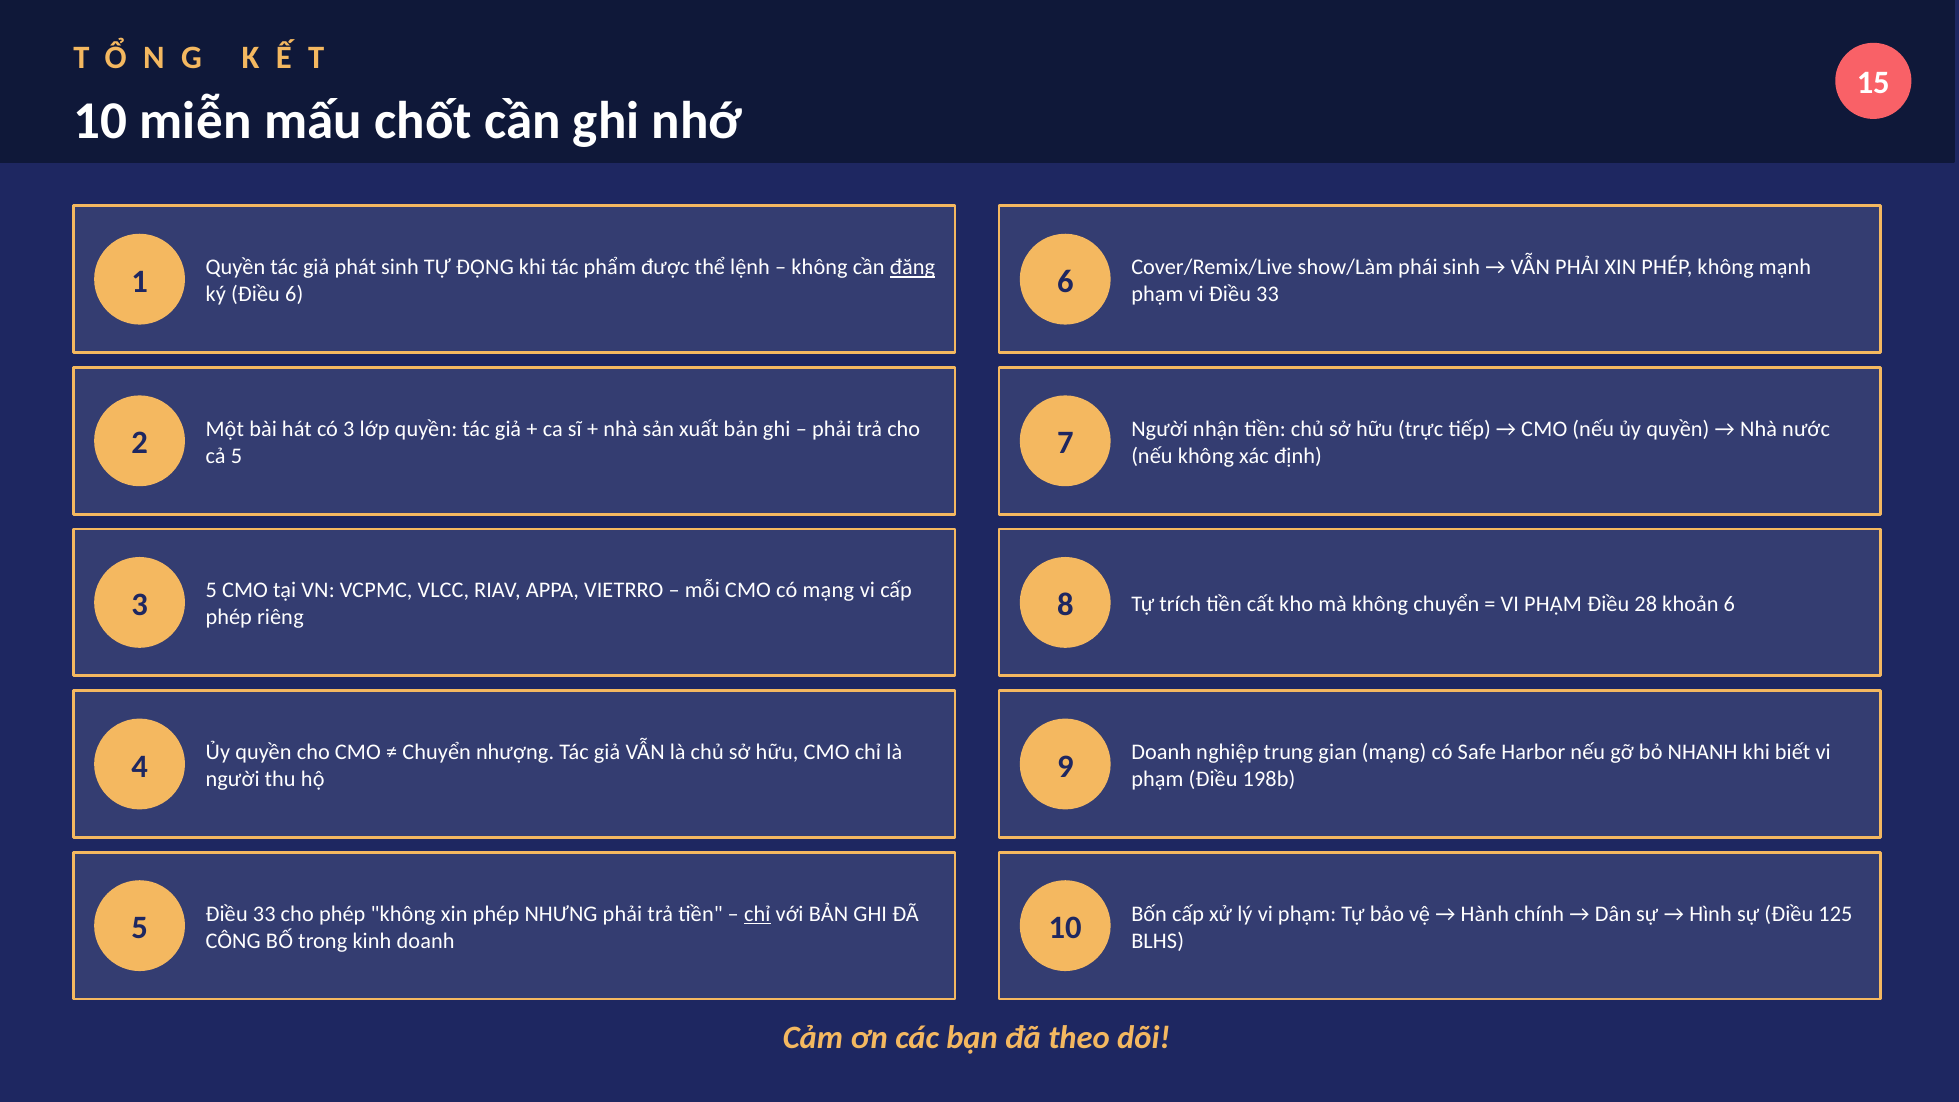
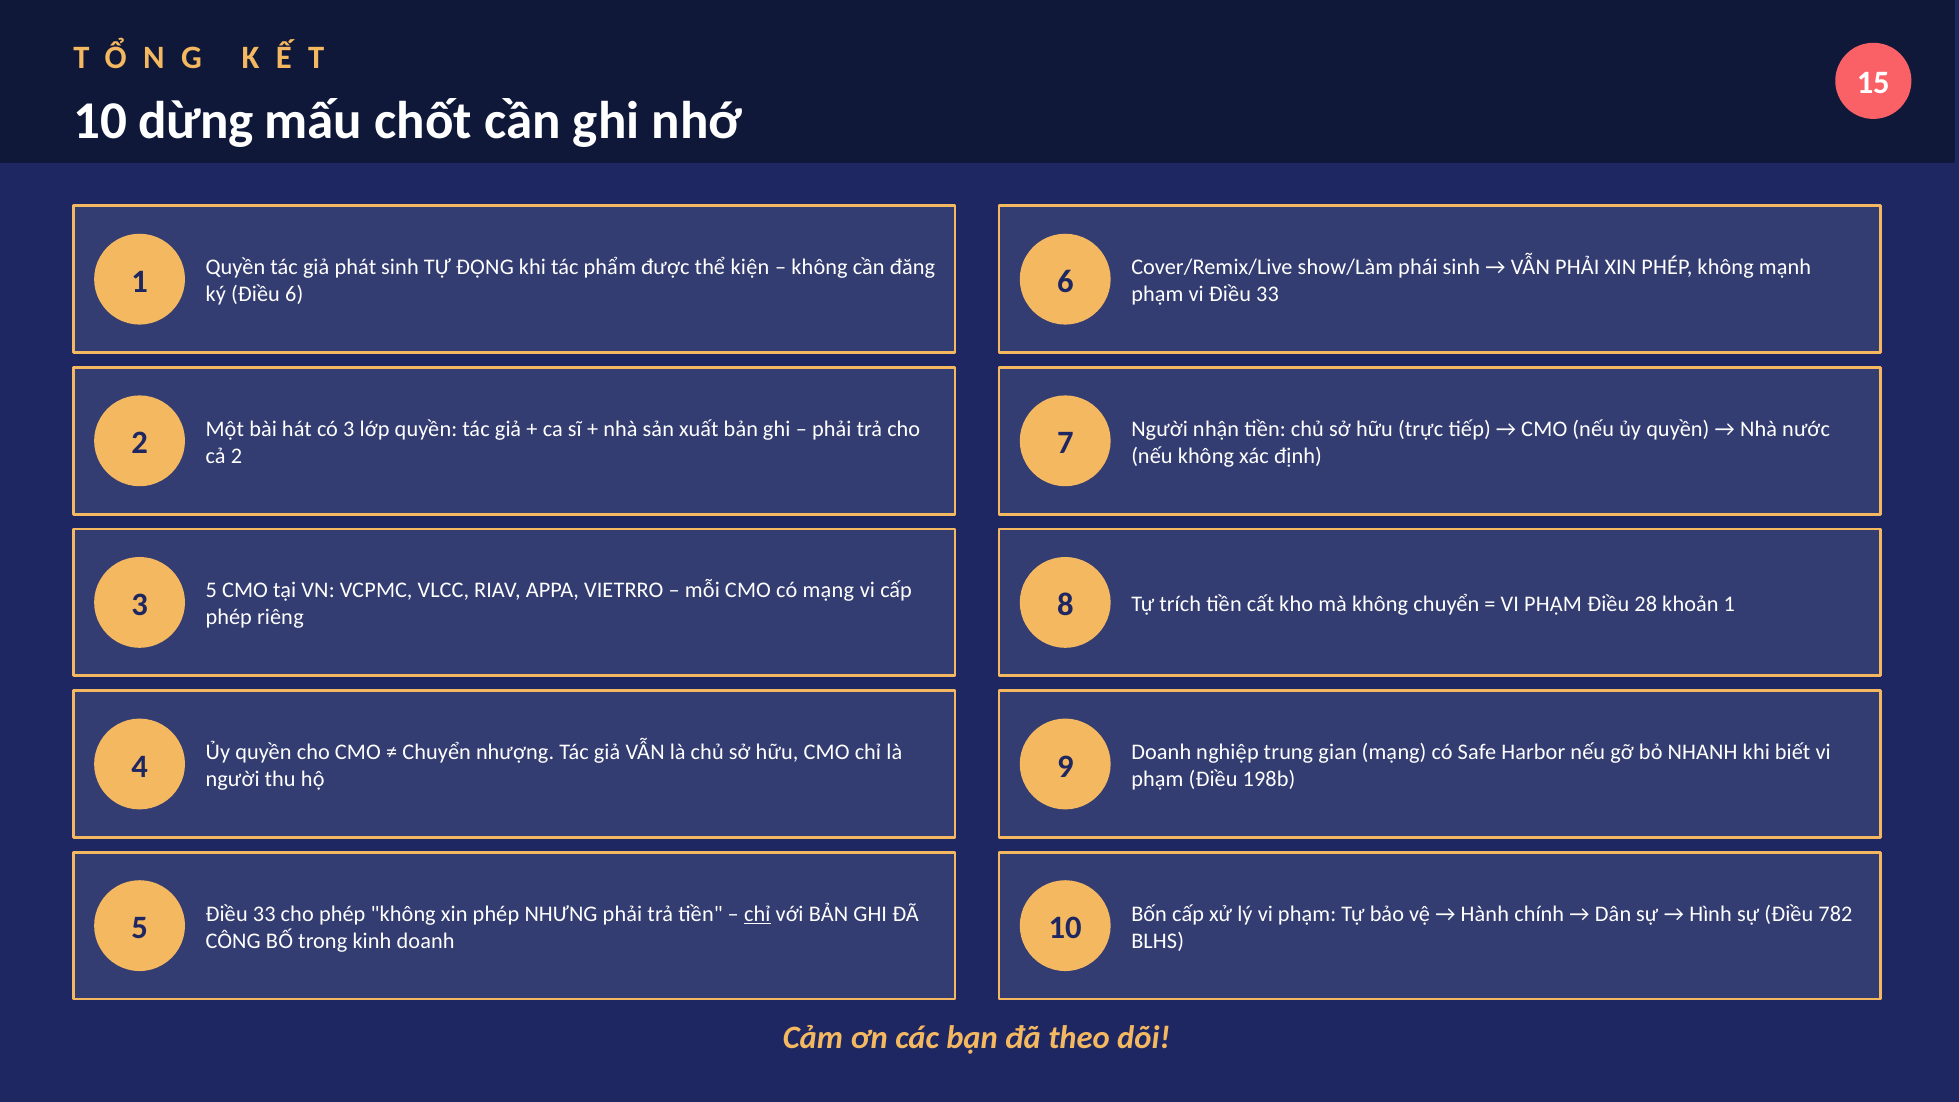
miễn: miễn -> dừng (196, 121)
lệnh: lệnh -> kiện (750, 267)
đăng underline: present -> none (913, 267)
cả 5: 5 -> 2 (236, 456)
khoản 6: 6 -> 1 (1729, 604)
125: 125 -> 782 (1835, 914)
